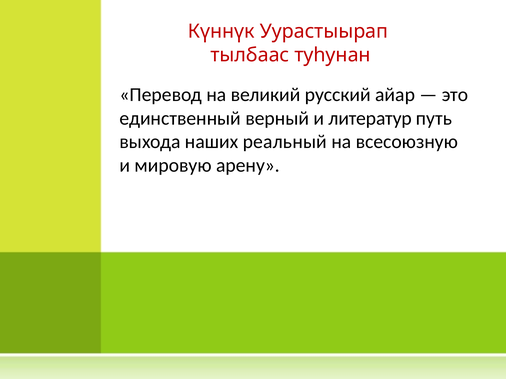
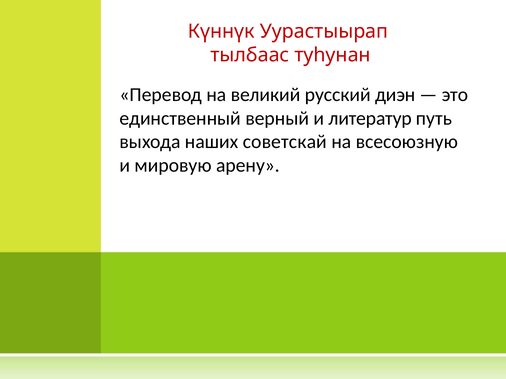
айар: айар -> диэн (395, 95)
реальный: реальный -> советскай (285, 142)
